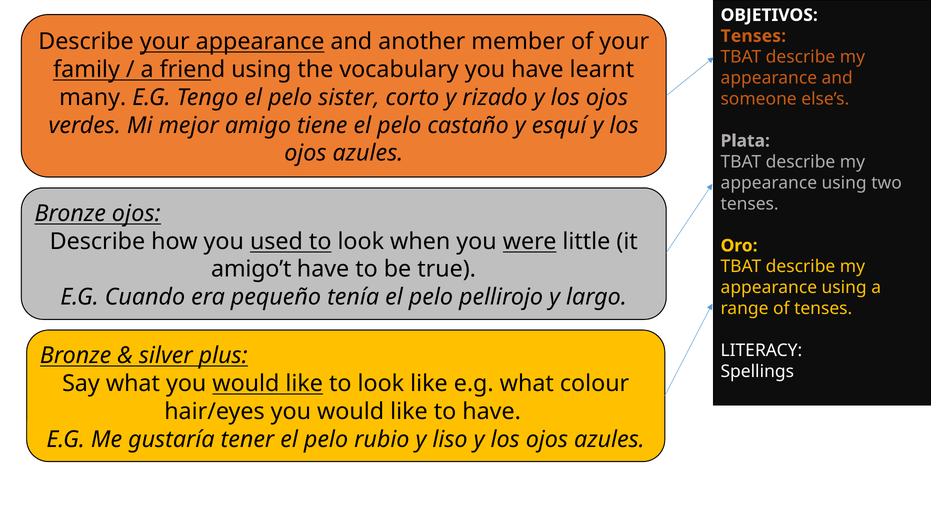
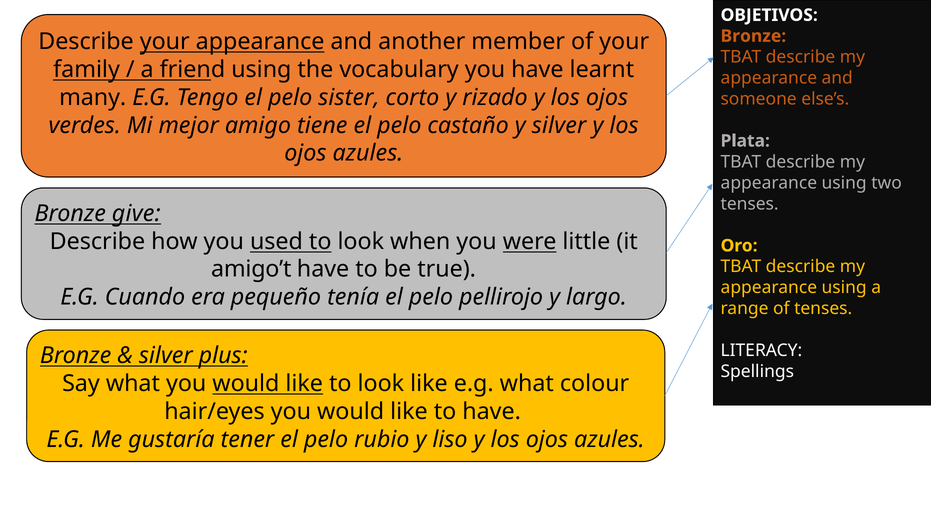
Tenses: Tenses -> Bronze (753, 36)
y esquí: esquí -> silver (559, 125)
Bronze ojos: ojos -> give (136, 213)
